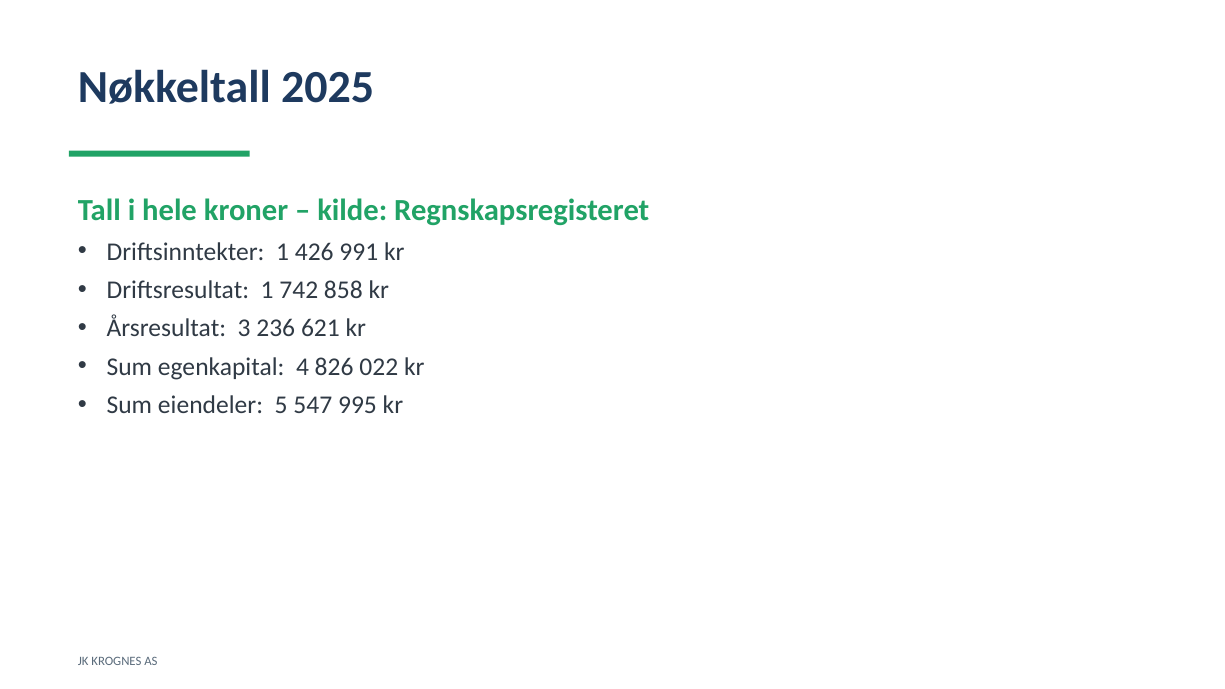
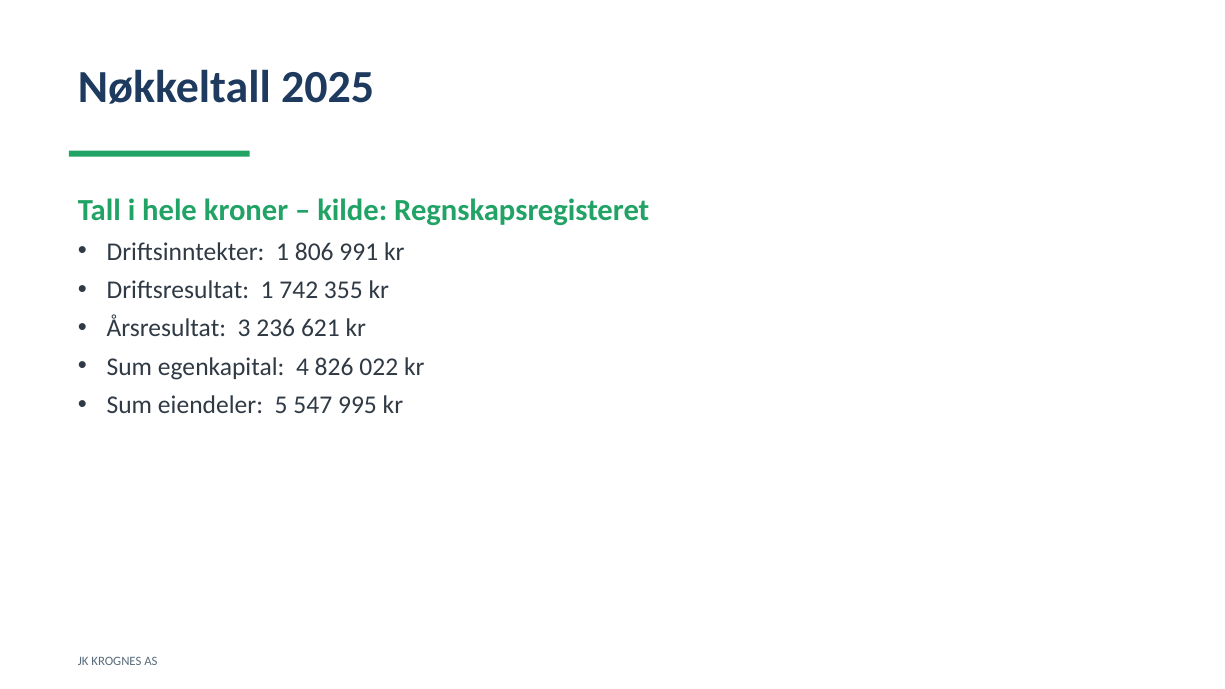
426: 426 -> 806 (314, 252)
858: 858 -> 355 (343, 290)
